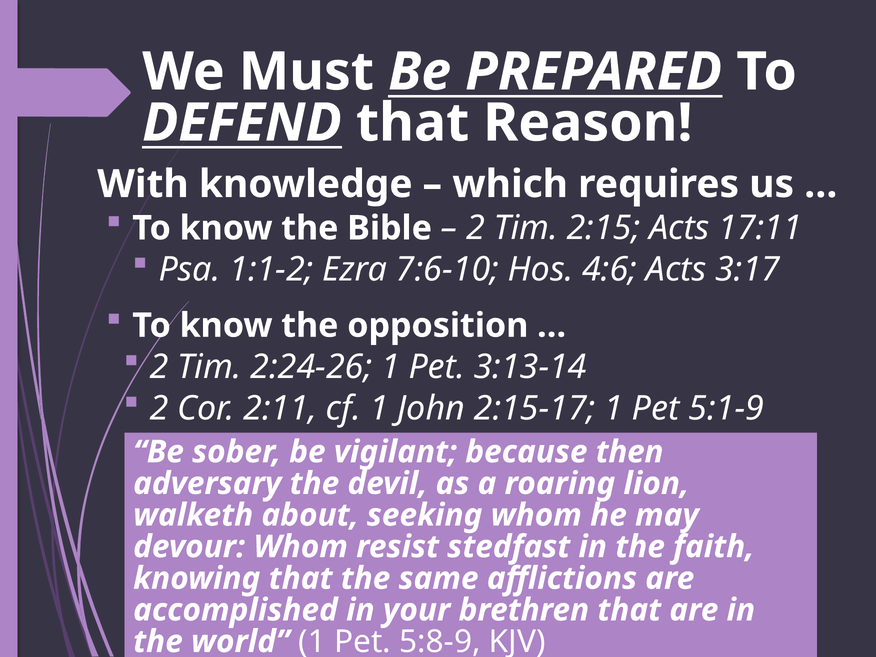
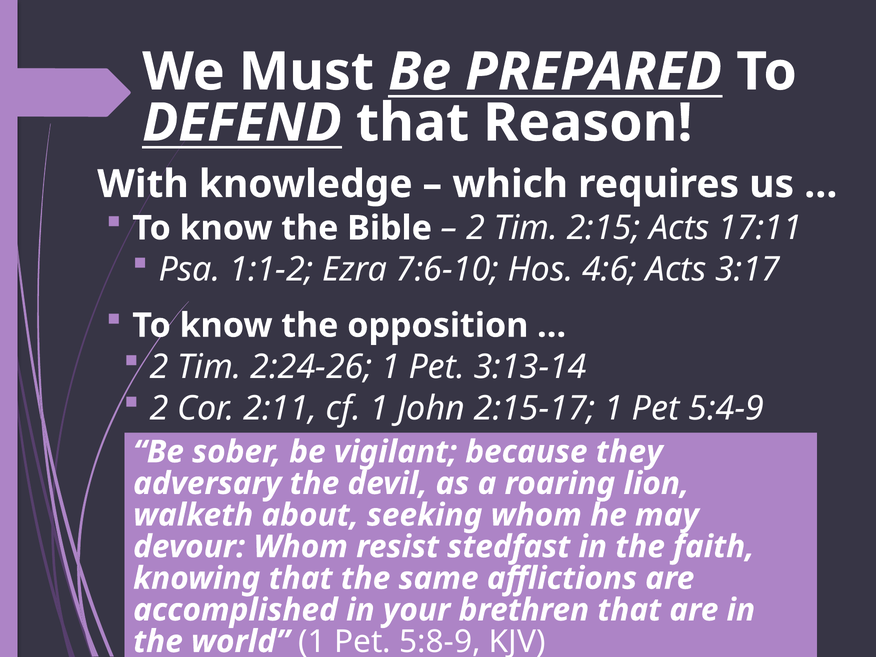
5:1-9: 5:1-9 -> 5:4-9 (726, 408)
then: then -> they (629, 452)
